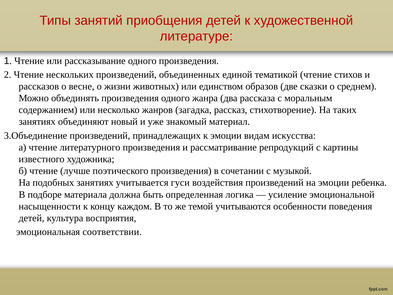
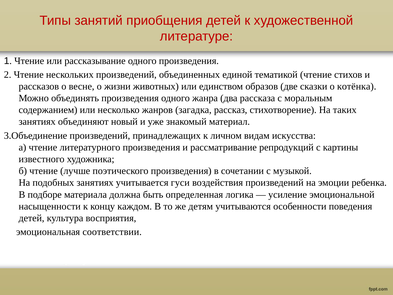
среднем: среднем -> котёнка (357, 86)
к эмоции: эмоции -> личном (226, 135)
темой: темой -> детям (201, 206)
